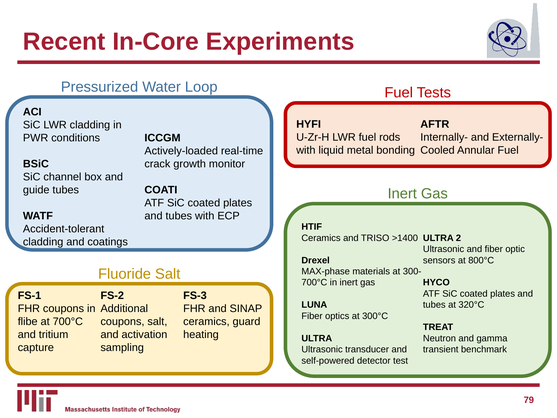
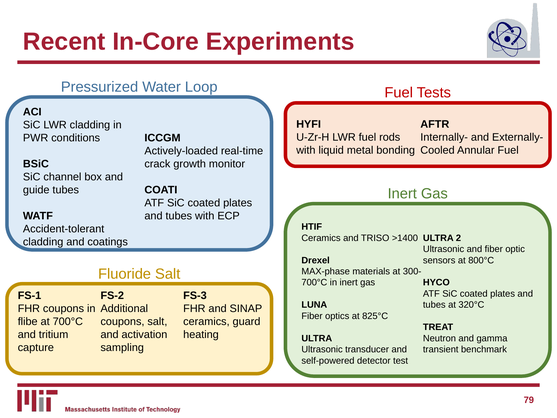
300°C: 300°C -> 825°C (375, 316)
